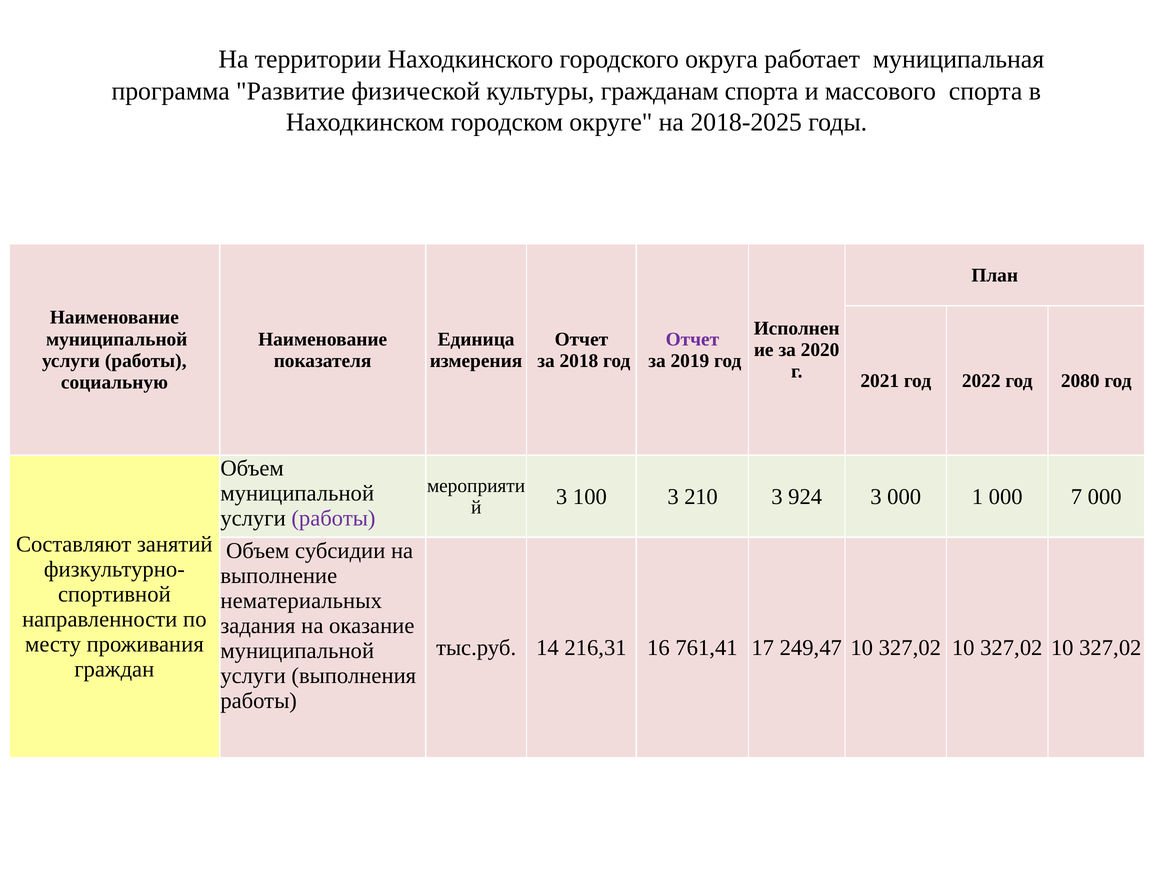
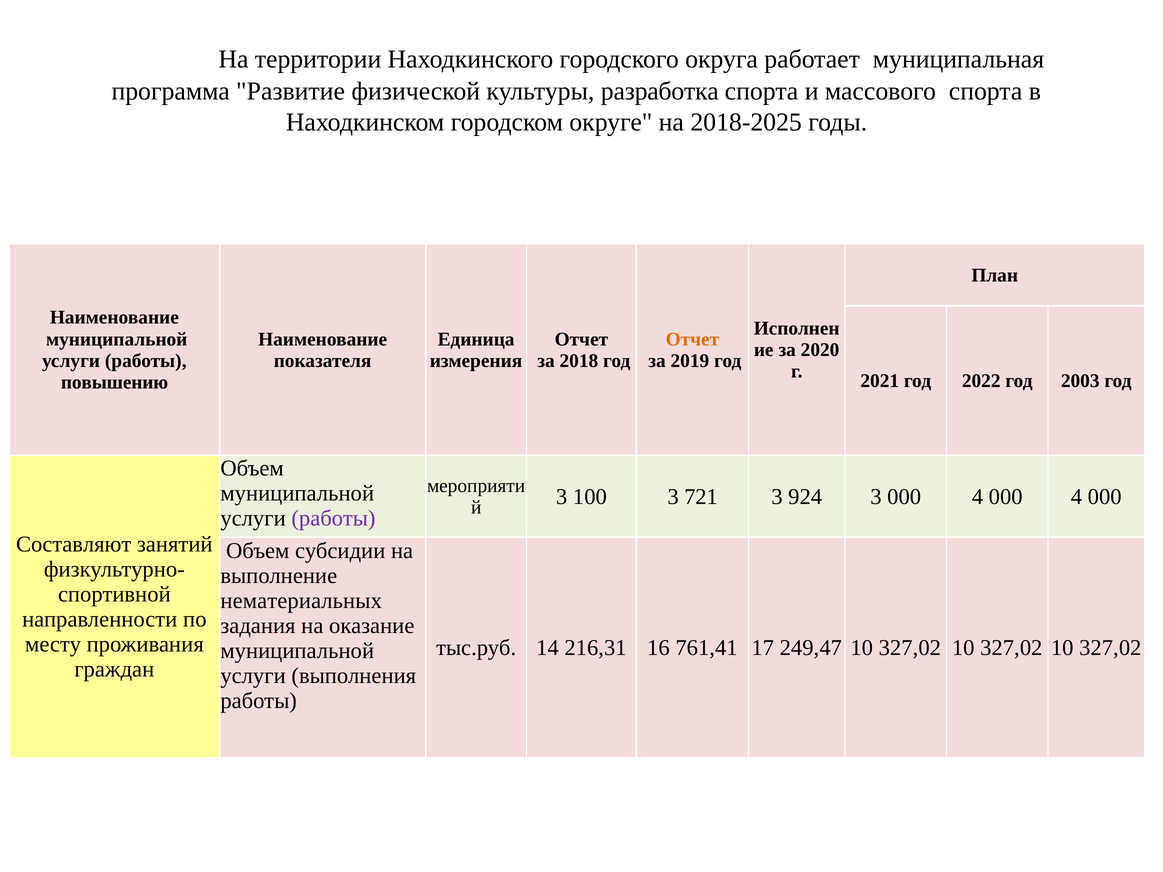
гражданам: гражданам -> разработка (660, 91)
Отчет colour: purple -> orange (692, 339)
2080: 2080 -> 2003 (1080, 381)
социальную: социальную -> повышению (115, 382)
210: 210 -> 721 (701, 497)
3 000 1: 1 -> 4 (977, 497)
7: 7 -> 4 (1076, 497)
